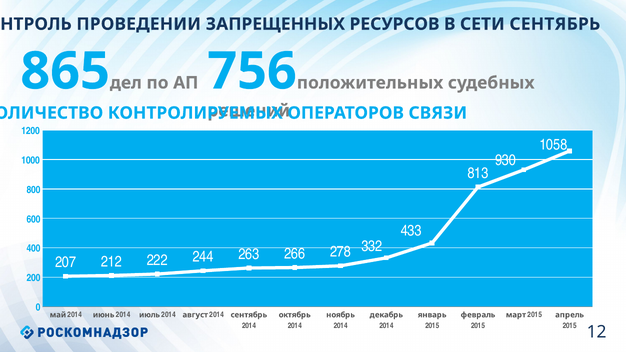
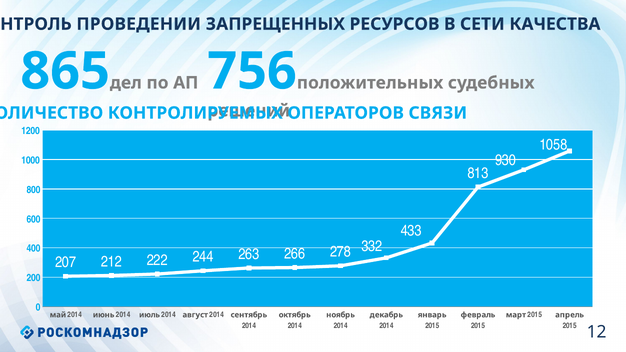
СЕТИ СЕНТЯБРЬ: СЕНТЯБРЬ -> КАЧЕСТВА (555, 24)
